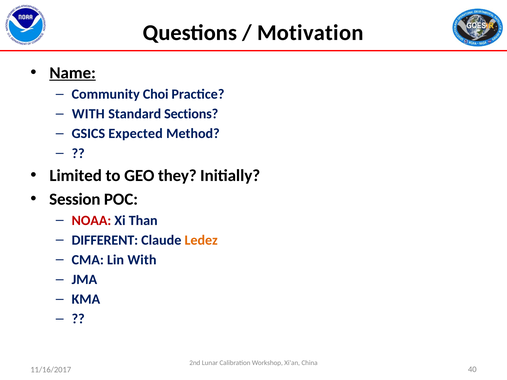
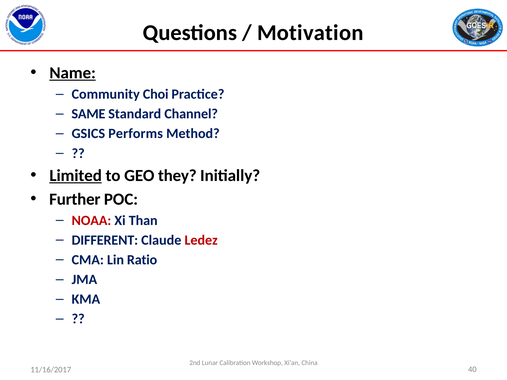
WITH: WITH -> SAME (88, 114)
Sections: Sections -> Channel (191, 114)
Expected: Expected -> Performs (136, 134)
Limited underline: none -> present (76, 176)
Session: Session -> Further (75, 199)
Ledez colour: orange -> red (201, 240)
Lin With: With -> Ratio (142, 260)
